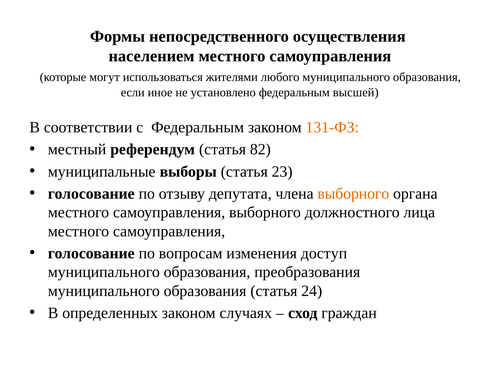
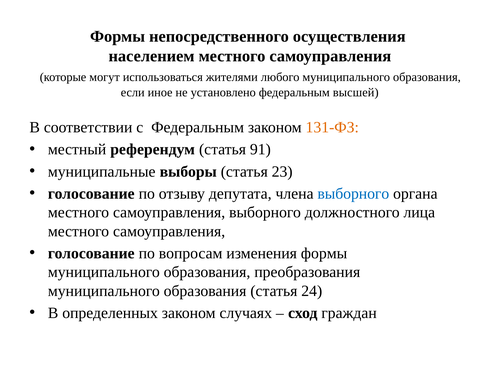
82: 82 -> 91 (260, 150)
выборного colour: orange -> blue (353, 194)
изменения доступ: доступ -> формы (324, 253)
